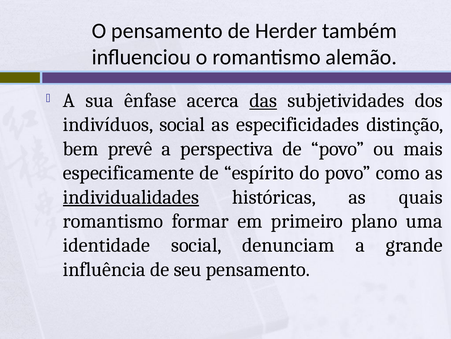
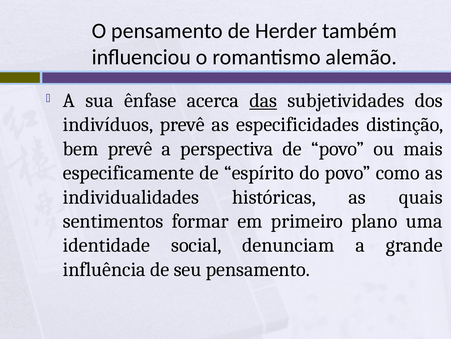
indivíduos social: social -> prevê (182, 124)
individualidades underline: present -> none (131, 197)
romantismo: romantismo -> sentimentos (113, 221)
